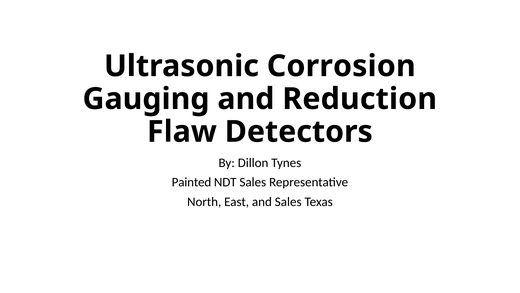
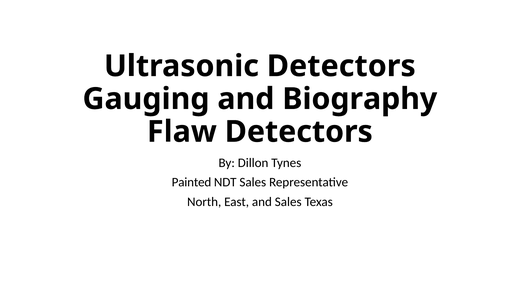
Ultrasonic Corrosion: Corrosion -> Detectors (341, 66)
Reduction: Reduction -> Biography (360, 99)
